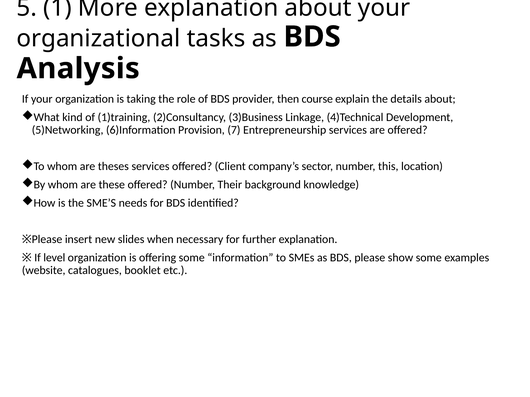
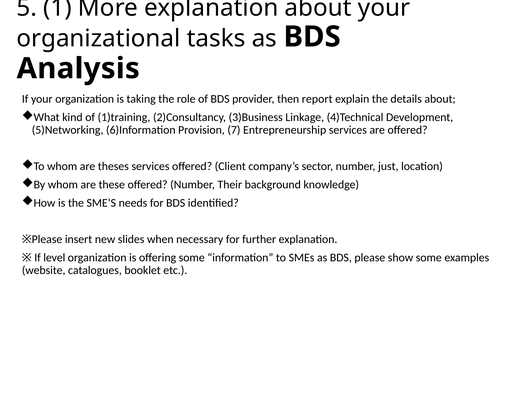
course: course -> report (317, 99)
this: this -> just (388, 167)
